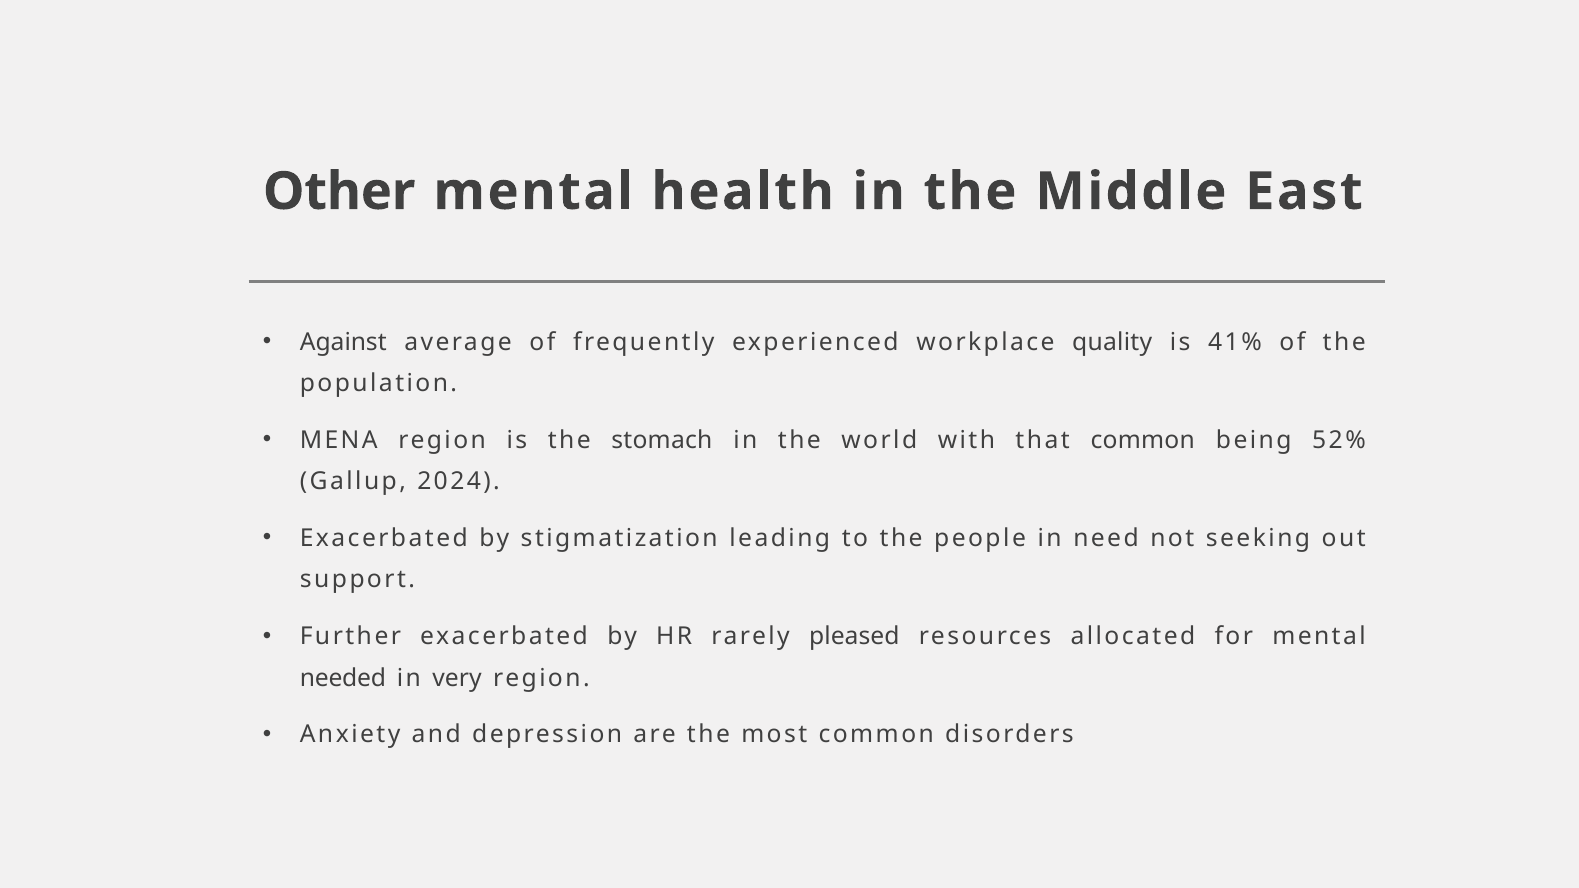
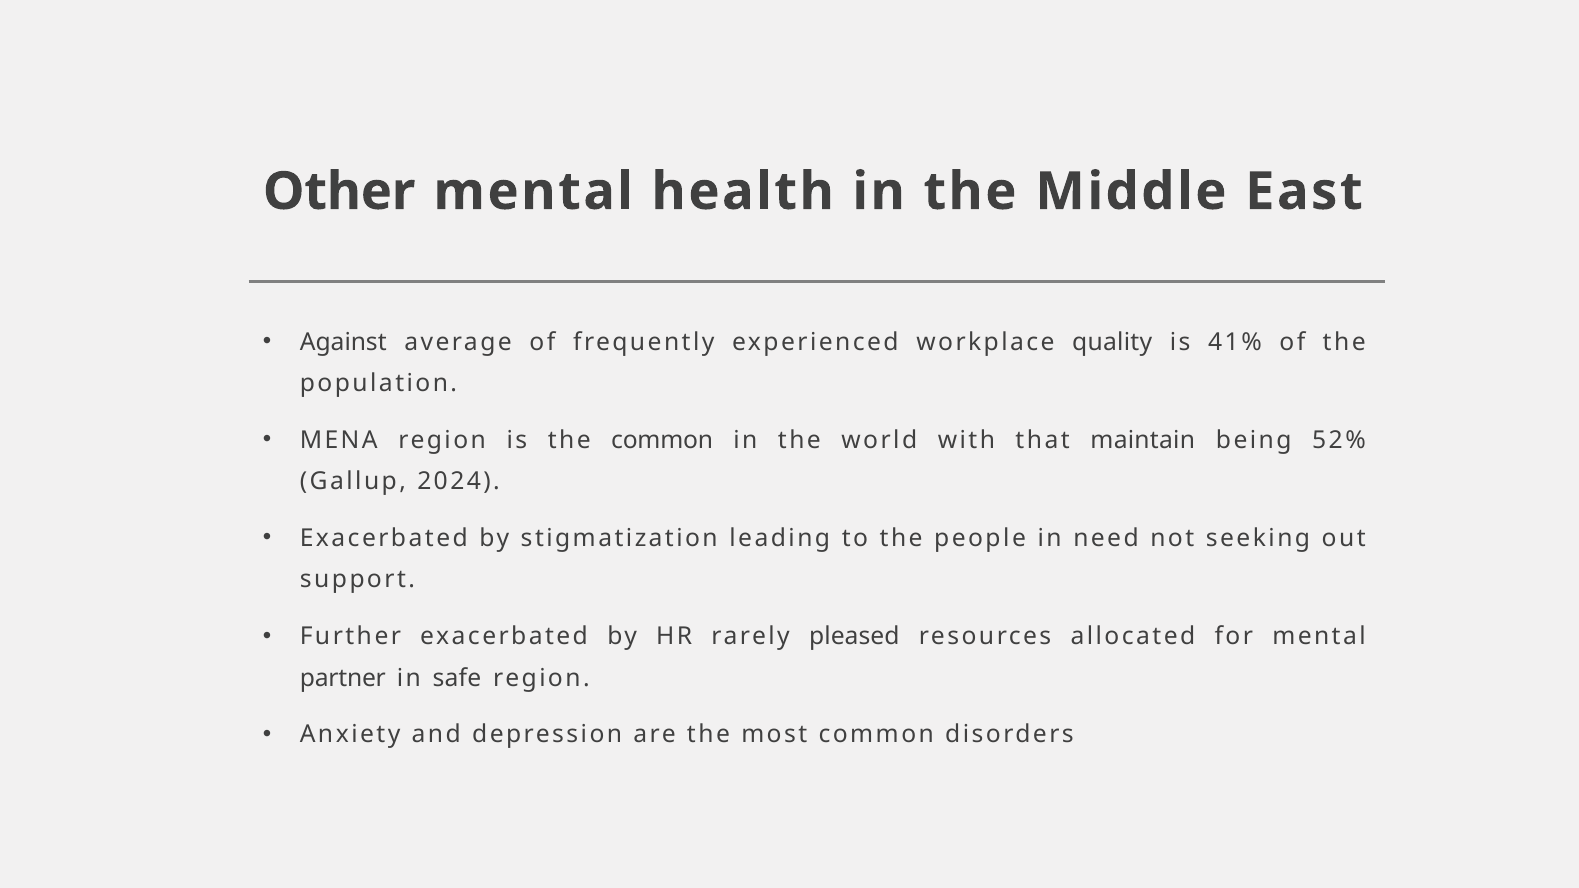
the stomach: stomach -> common (662, 440)
that common: common -> maintain (1143, 440)
needed: needed -> partner (343, 678)
very: very -> safe (457, 678)
